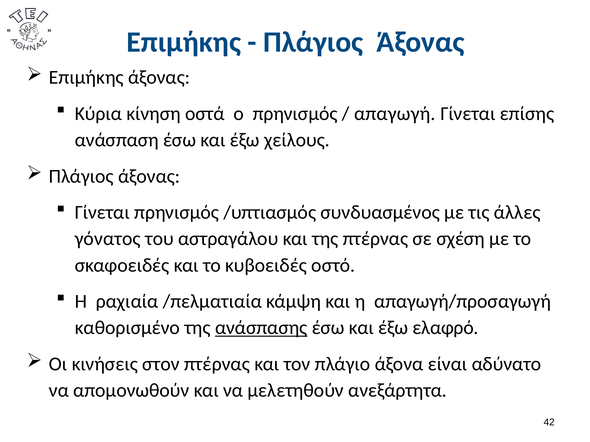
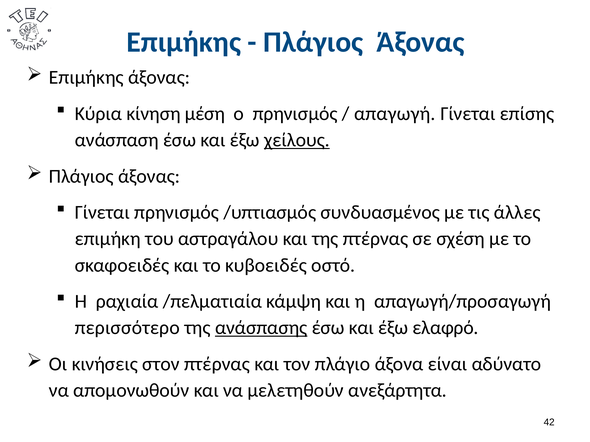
οστά: οστά -> μέση (205, 114)
χείλους underline: none -> present (297, 140)
γόνατος: γόνατος -> επιμήκη (108, 239)
καθορισμένο: καθορισμένο -> περισσότερο (127, 328)
